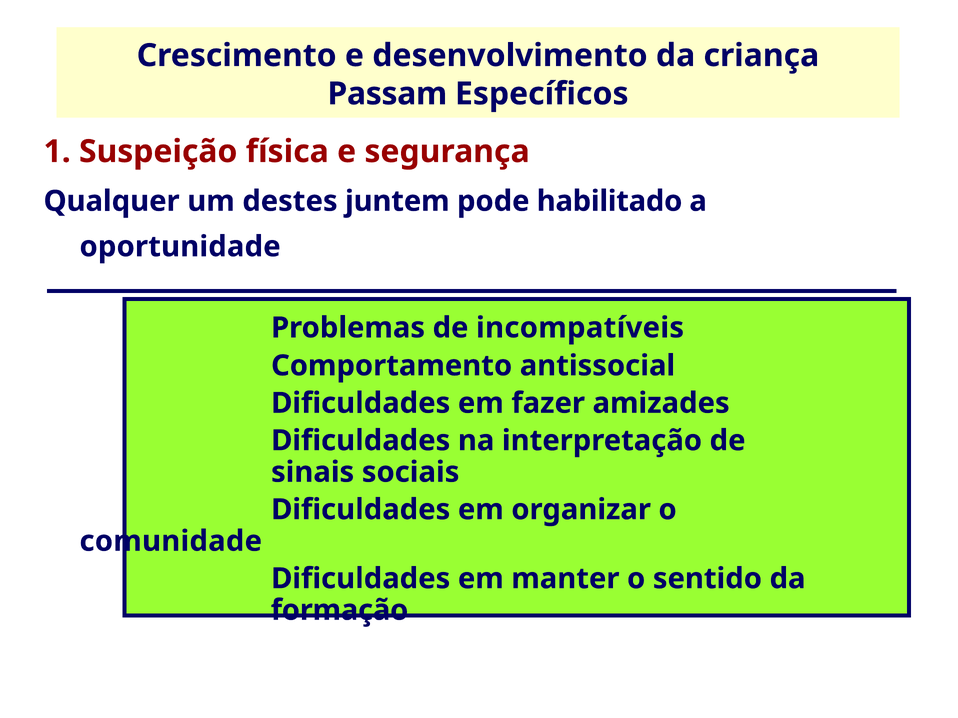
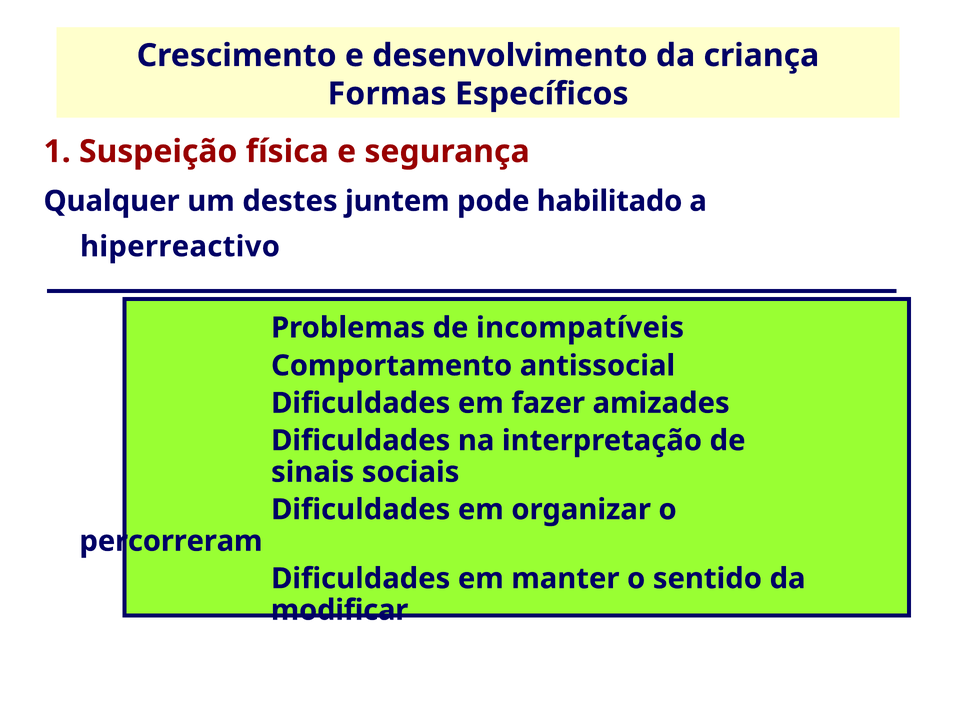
Passam: Passam -> Formas (387, 94)
oportunidade: oportunidade -> hiperreactivo (180, 247)
comunidade: comunidade -> percorreram (171, 542)
formação: formação -> modificar (340, 611)
